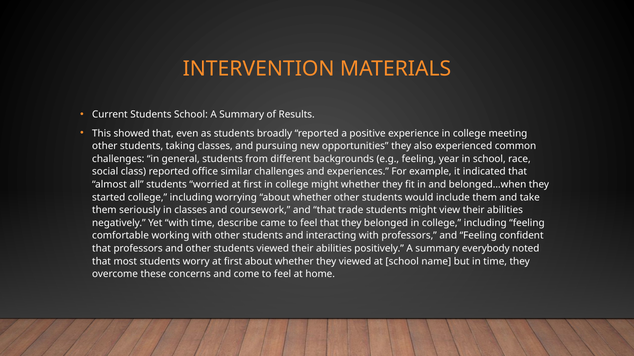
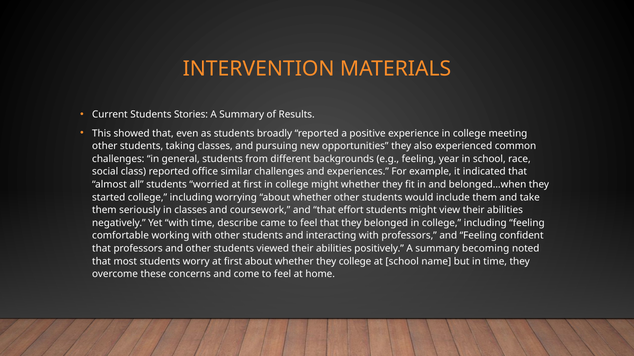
Students School: School -> Stories (191, 115)
trade: trade -> effort (351, 210)
everybody: everybody -> becoming (486, 249)
they viewed: viewed -> college (355, 262)
